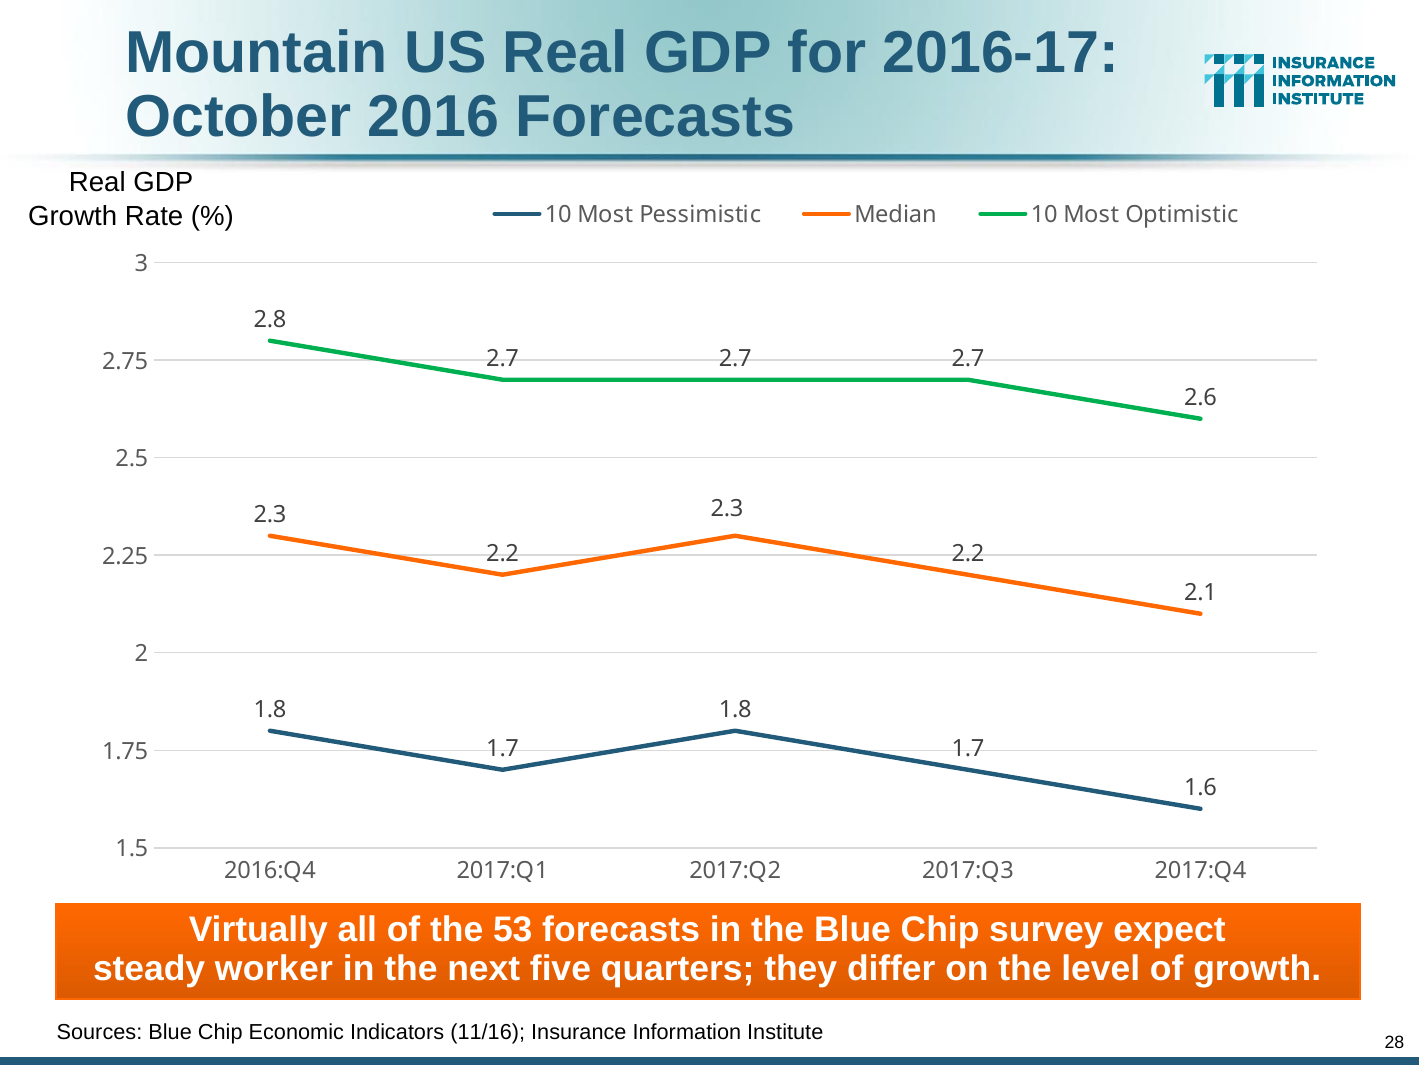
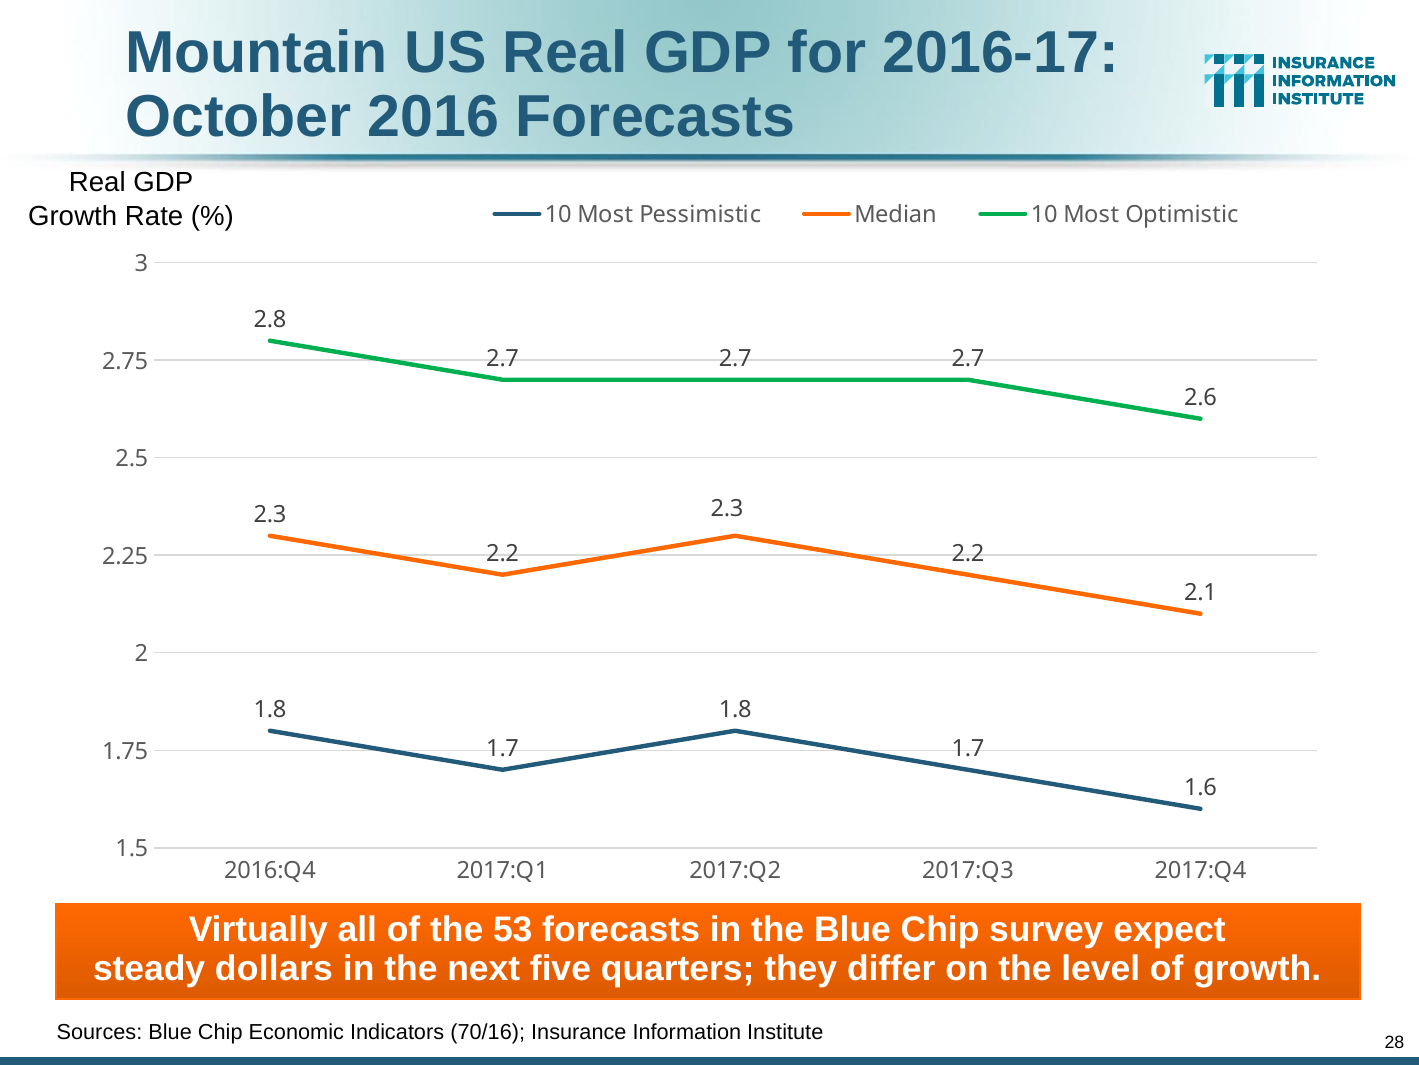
worker: worker -> dollars (274, 968)
11/16: 11/16 -> 70/16 (488, 1031)
